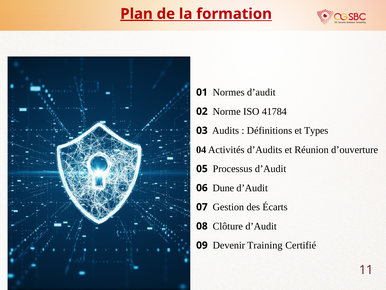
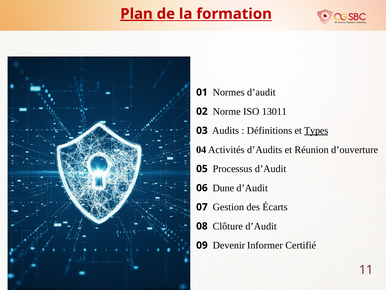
41784: 41784 -> 13011 (274, 111)
Types underline: none -> present (316, 130)
Training: Training -> Informer (265, 245)
